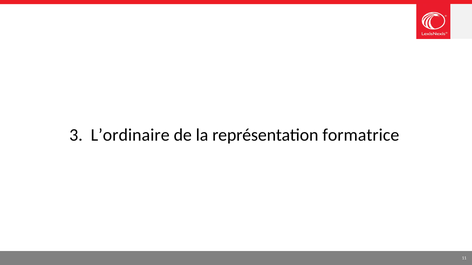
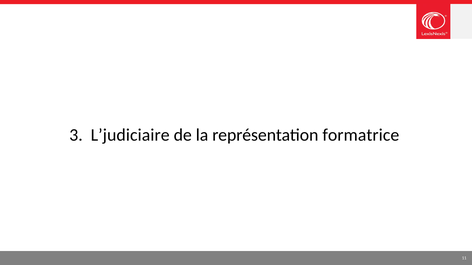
L’ordinaire: L’ordinaire -> L’judiciaire (130, 135)
